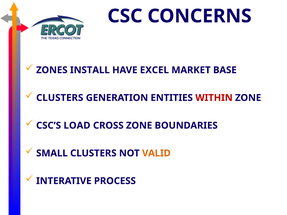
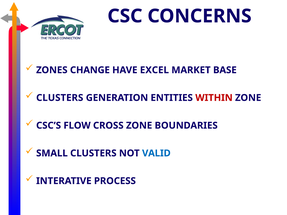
INSTALL: INSTALL -> CHANGE (90, 70)
LOAD: LOAD -> FLOW (77, 126)
VALID colour: orange -> blue (156, 153)
